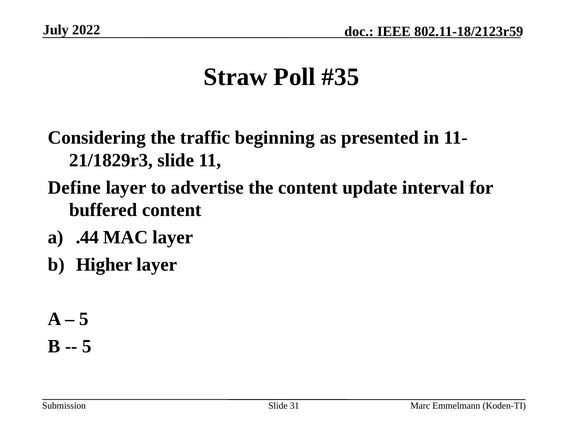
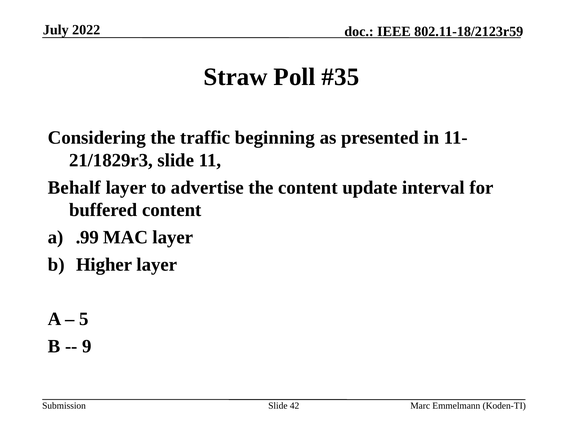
Define: Define -> Behalf (74, 187)
.44: .44 -> .99 (87, 237)
5: 5 -> 9 (87, 346)
31: 31 -> 42 (295, 405)
